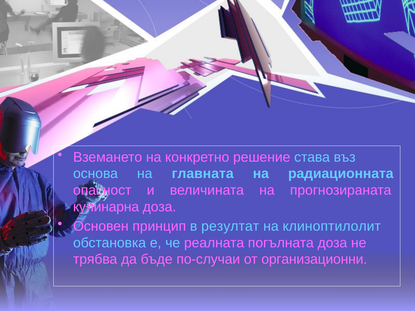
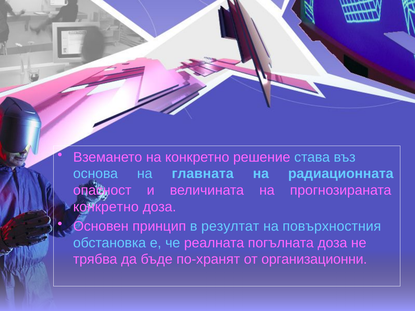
кулинарна: кулинарна -> конкретно (106, 207)
клиноптилолит: клиноптилолит -> повърхностния (332, 226)
по-случаи: по-случаи -> по-хранят (208, 260)
